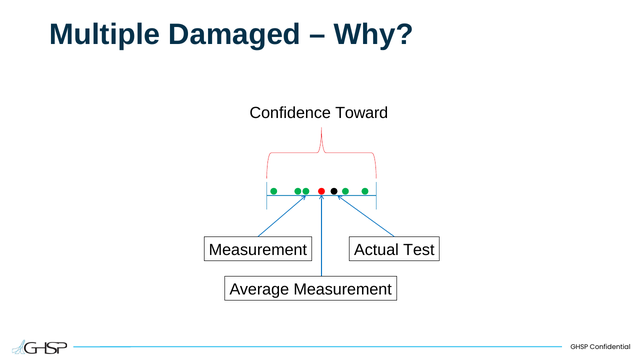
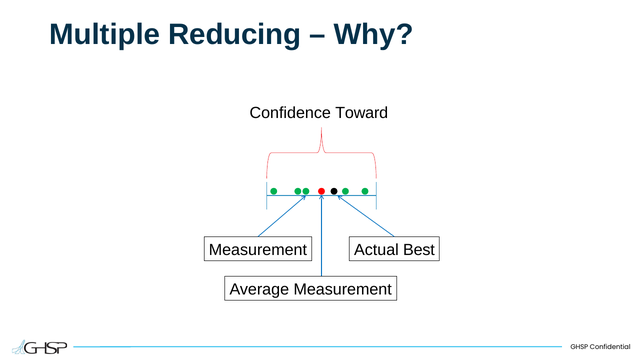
Damaged: Damaged -> Reducing (235, 34)
Test: Test -> Best (419, 250)
